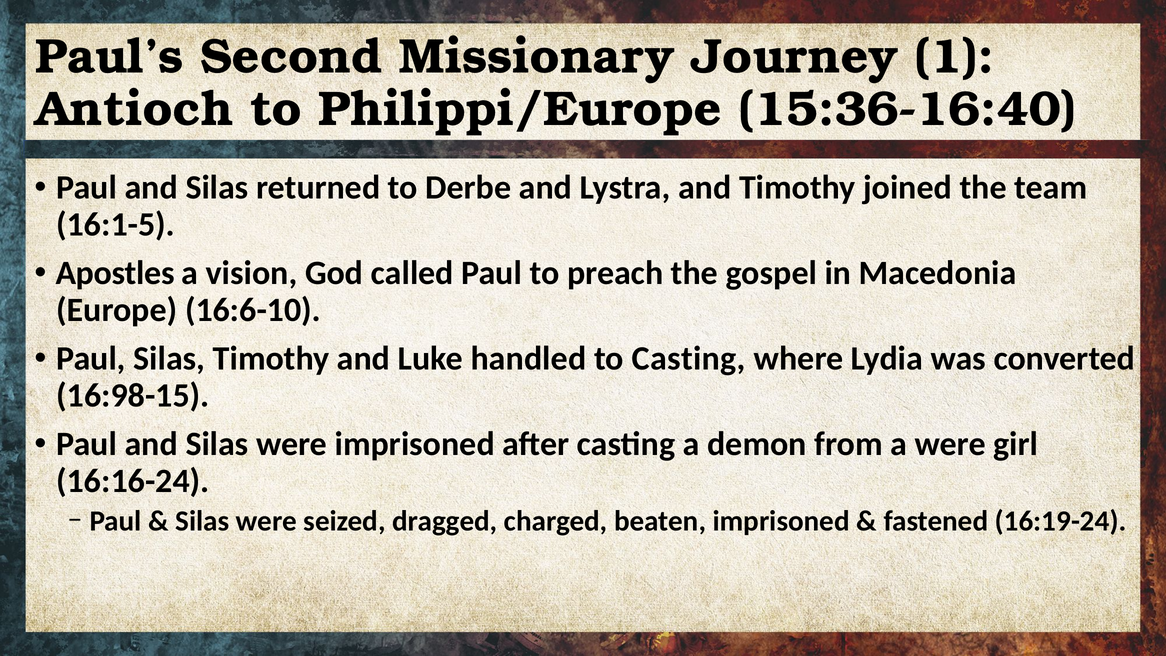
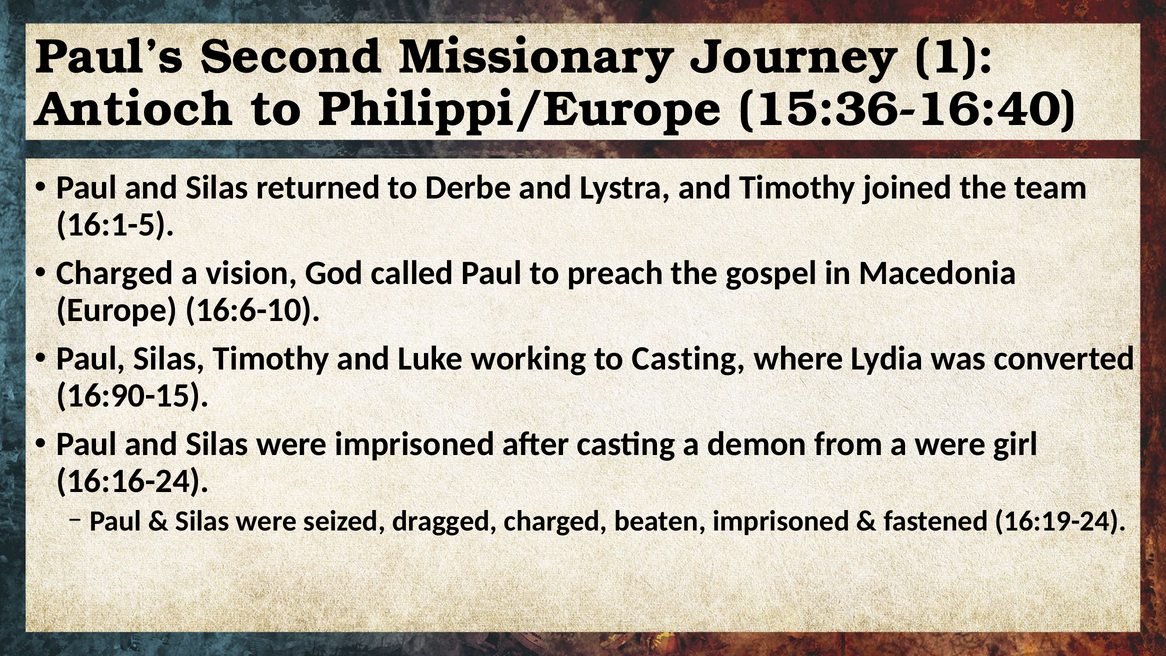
Apostles: Apostles -> Charged (115, 273)
handled: handled -> working (528, 359)
16:98-15: 16:98-15 -> 16:90-15 (133, 395)
